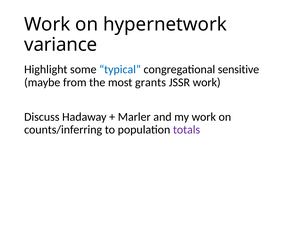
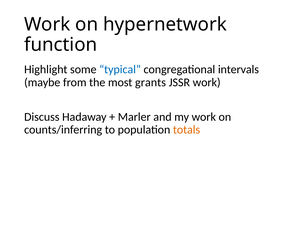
variance: variance -> function (61, 45)
sensitive: sensitive -> intervals (238, 69)
totals colour: purple -> orange (187, 129)
